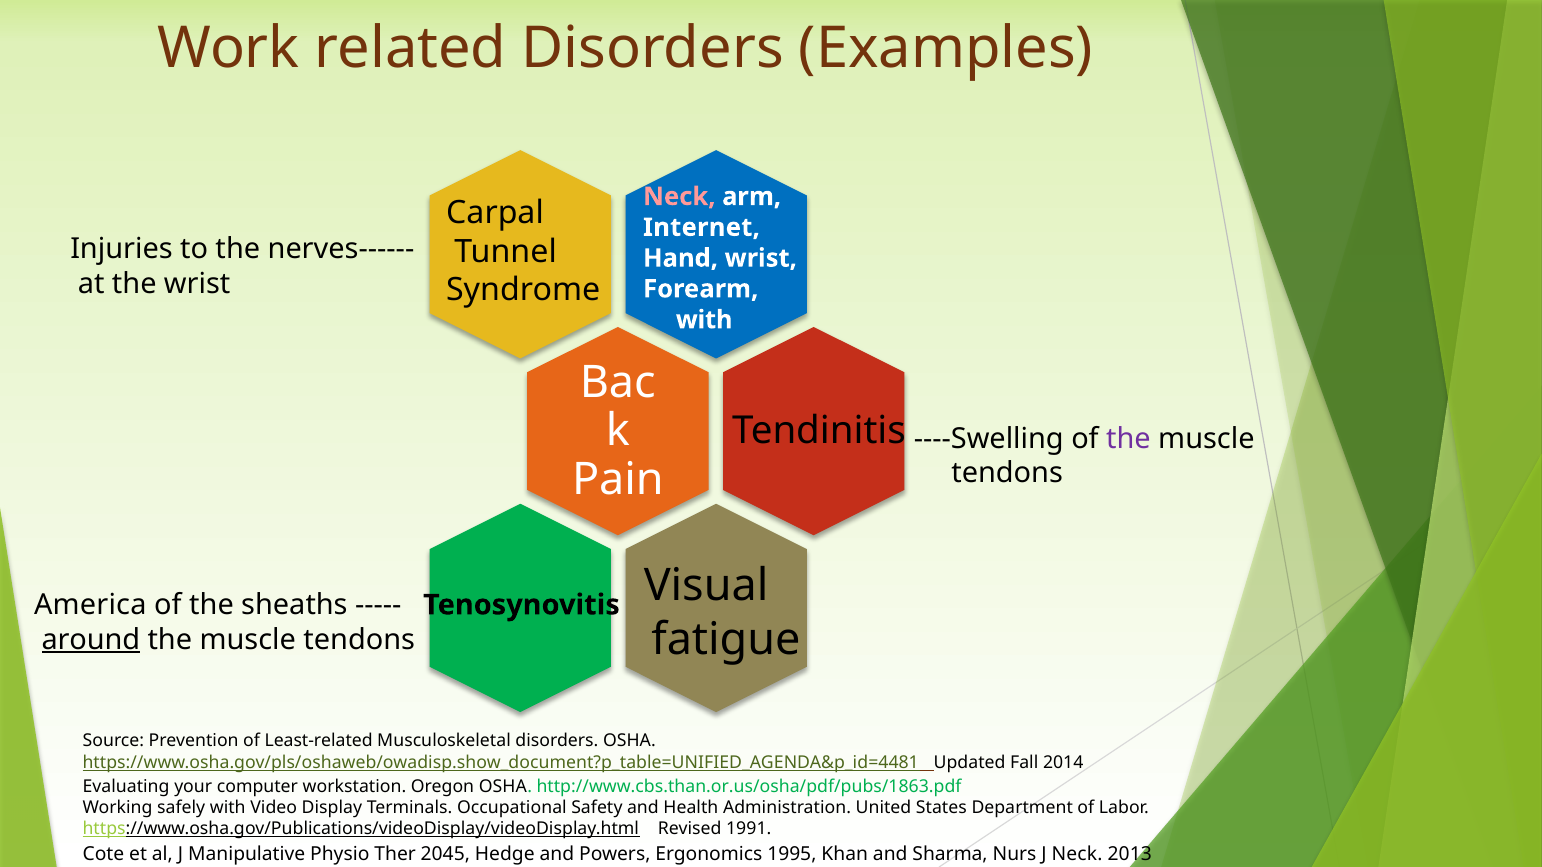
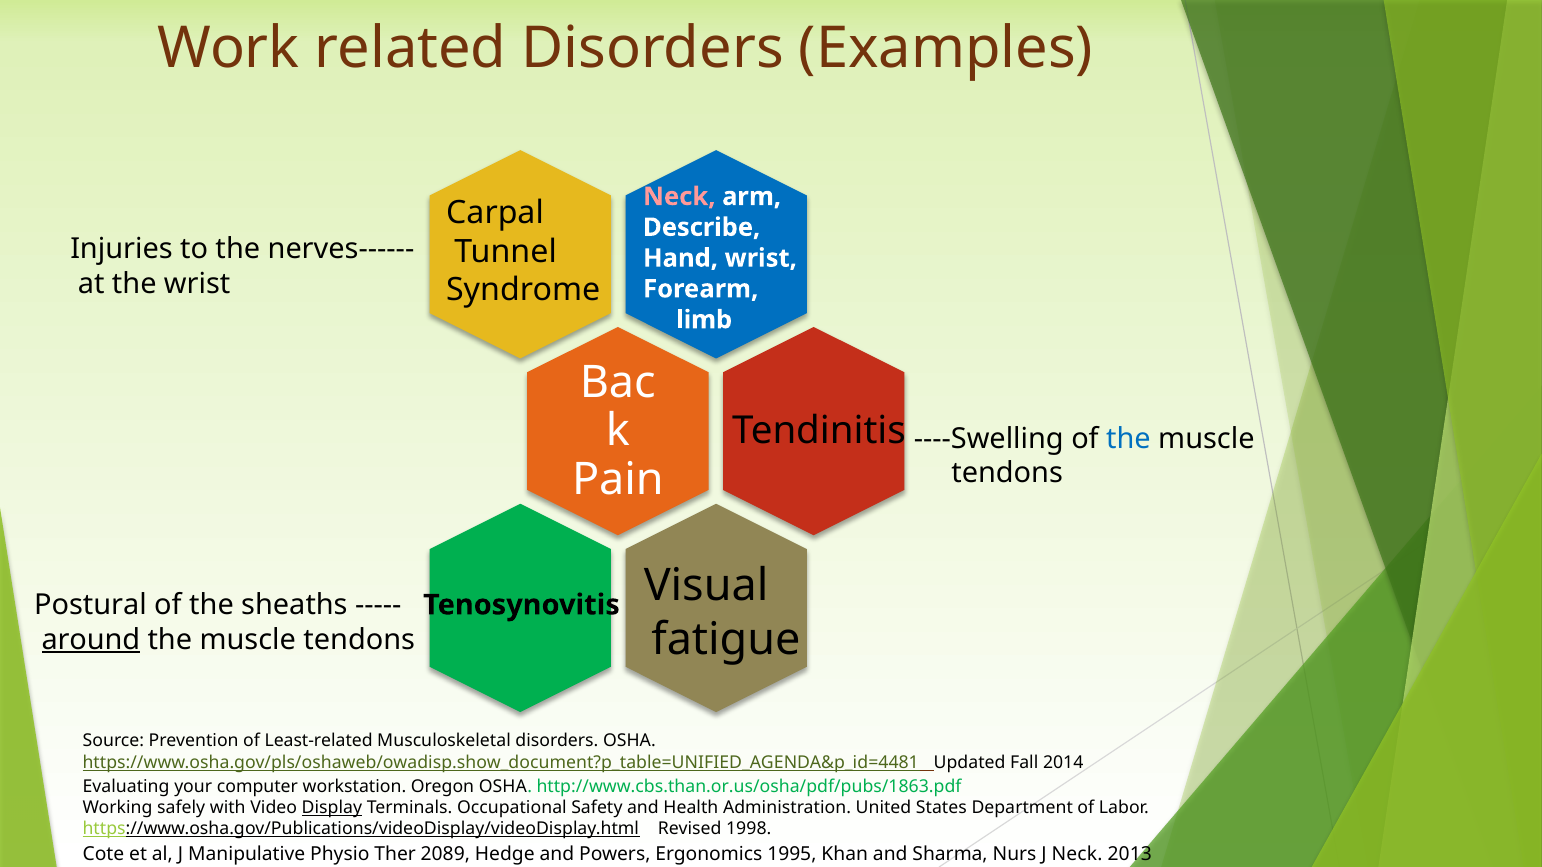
Internet: Internet -> Describe (702, 227)
with: with -> limb (704, 320)
the colour: purple -> blue (1128, 439)
America: America -> Postural (90, 605)
Display underline: none -> present (332, 808)
1991: 1991 -> 1998 (749, 829)
2045: 2045 -> 2089 (445, 854)
